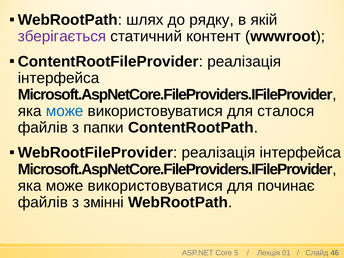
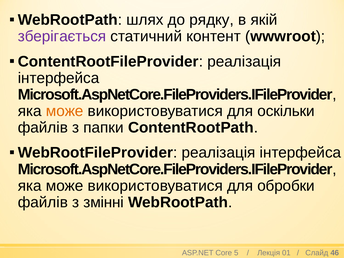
може colour: blue -> orange (65, 111)
сталося: сталося -> оскільки (286, 111)
починає: починає -> обробки (286, 186)
